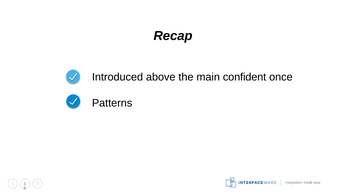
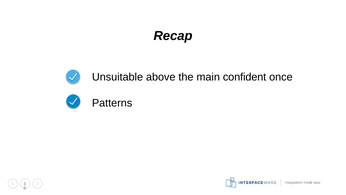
Introduced: Introduced -> Unsuitable (118, 77)
